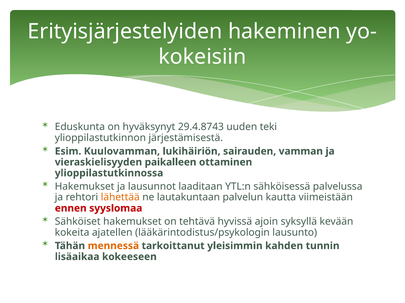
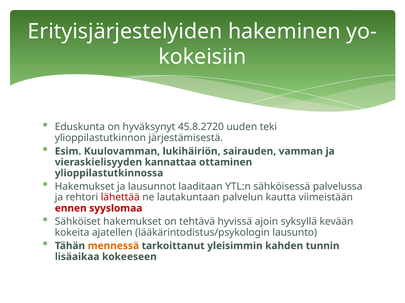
29.4.8743: 29.4.8743 -> 45.8.2720 (201, 127)
paikalleen: paikalleen -> kannattaa (171, 163)
lähettää colour: orange -> red (120, 198)
